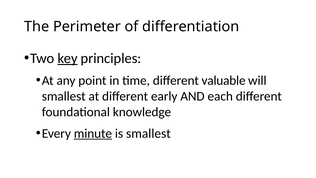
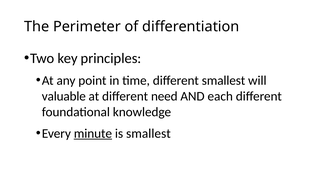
key underline: present -> none (68, 58)
different valuable: valuable -> smallest (224, 80)
smallest: smallest -> valuable (64, 96)
early: early -> need (164, 96)
